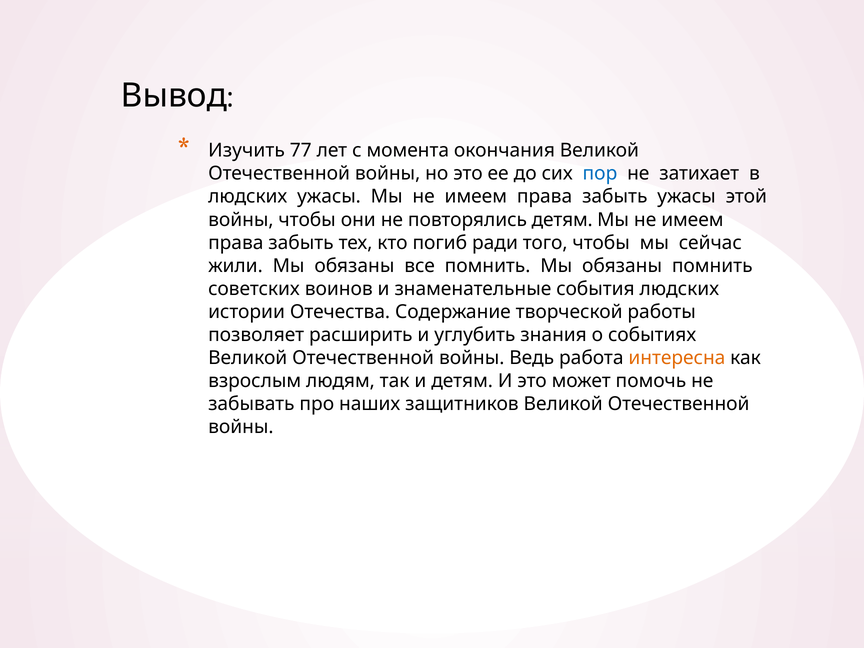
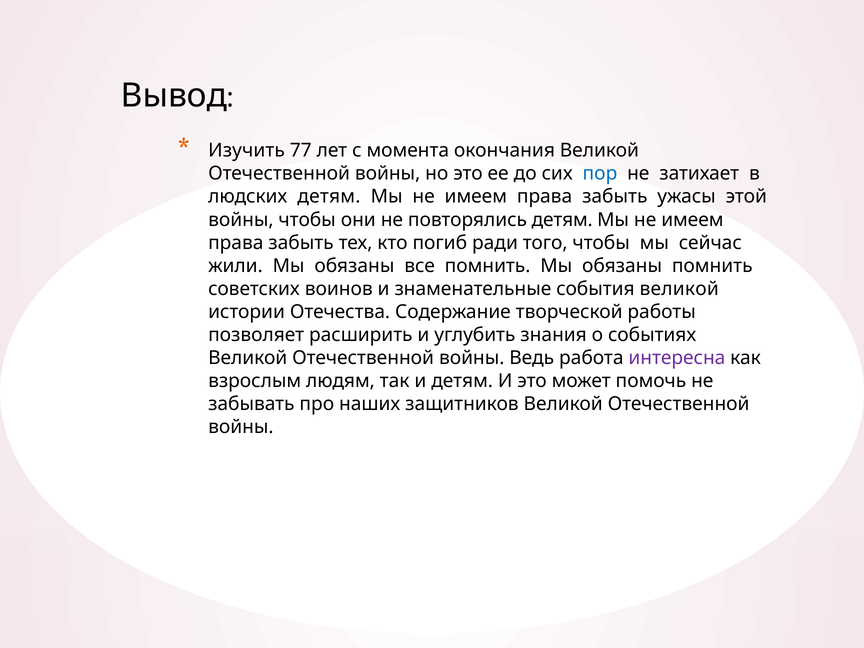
людских ужасы: ужасы -> детям (329, 197)
события людских: людских -> великой (679, 289)
интересна colour: orange -> purple (677, 358)
